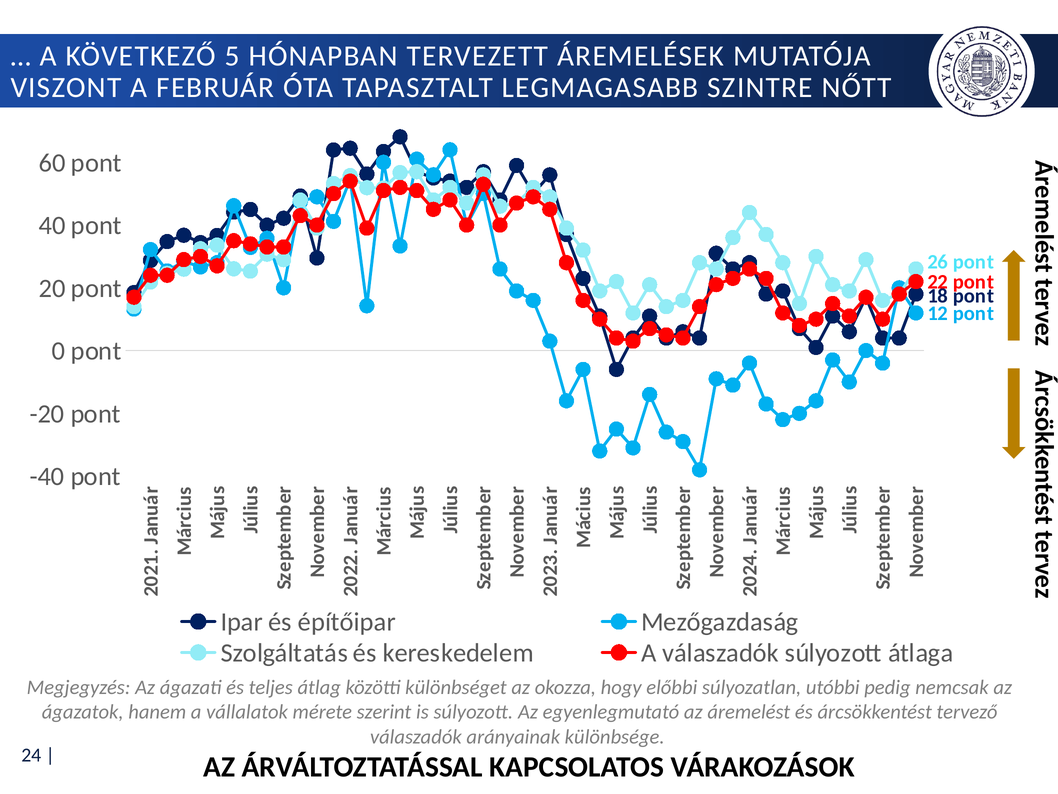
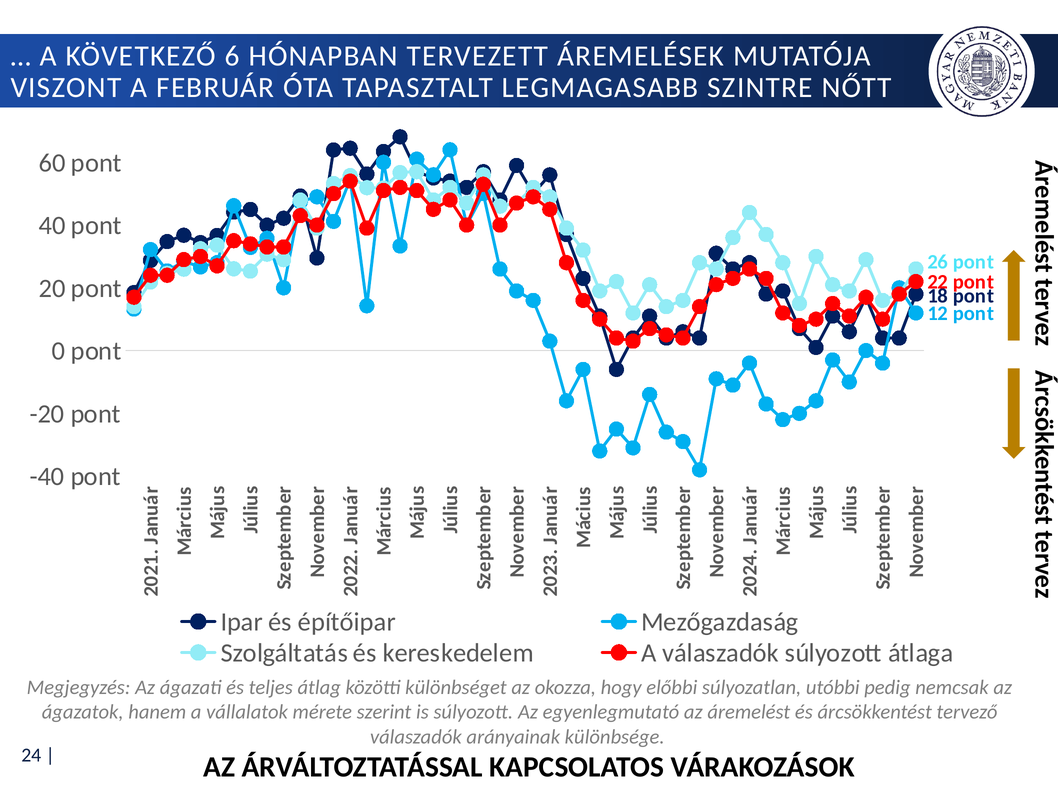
5: 5 -> 6 (232, 56)
